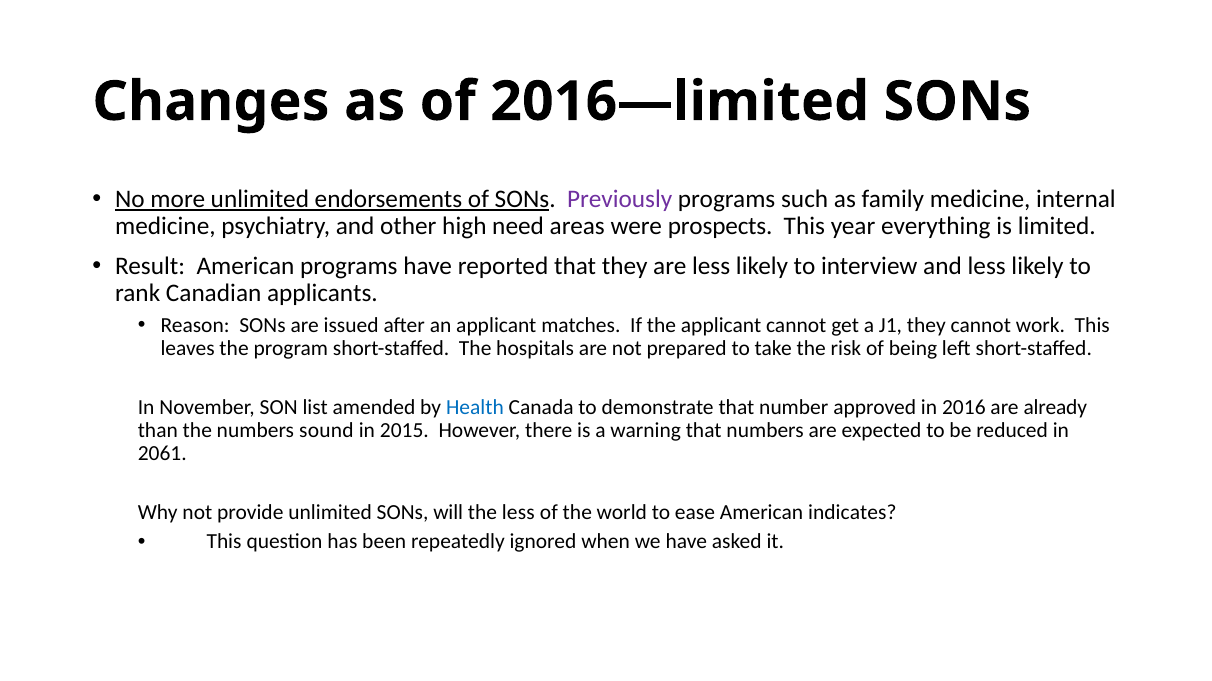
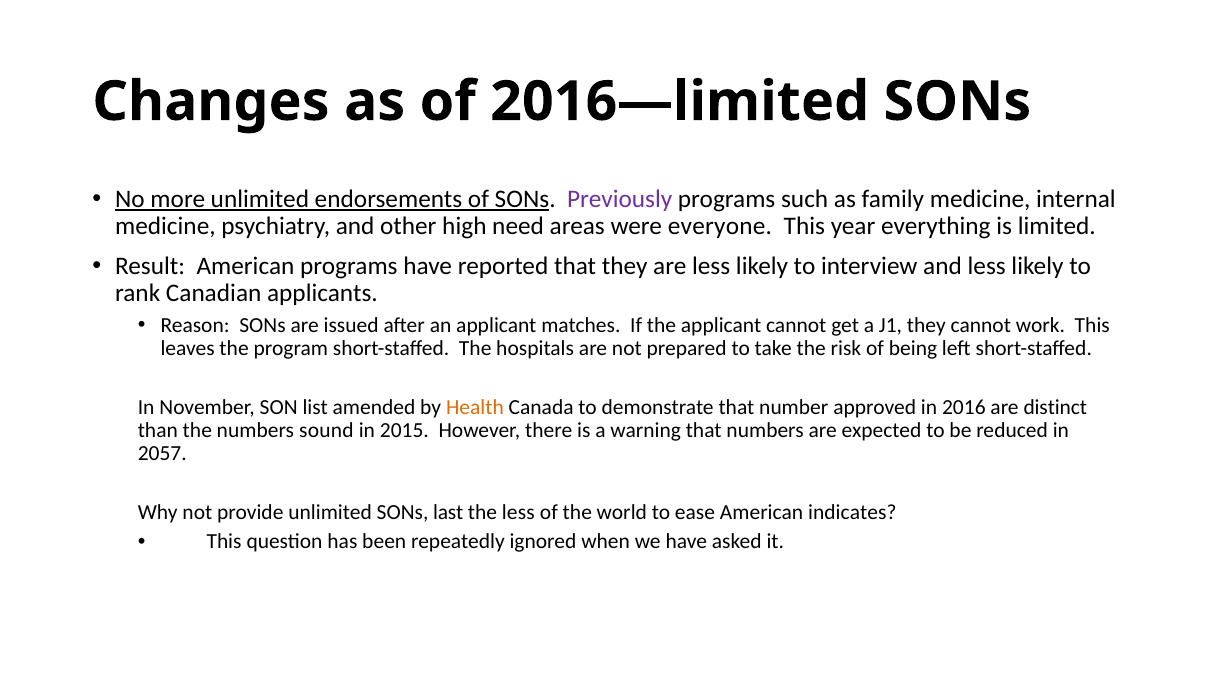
prospects: prospects -> everyone (720, 227)
Health colour: blue -> orange (475, 408)
already: already -> distinct (1055, 408)
2061: 2061 -> 2057 (162, 454)
will: will -> last (448, 513)
